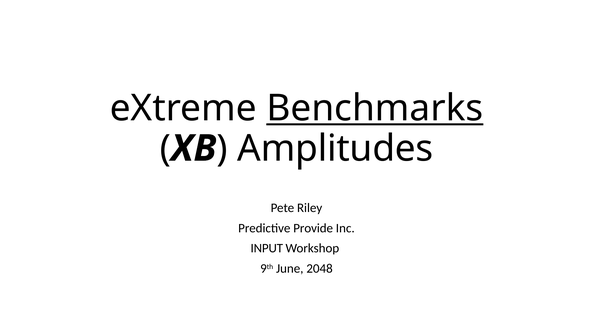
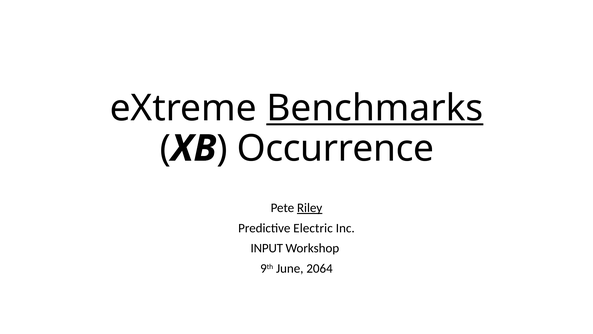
Amplitudes: Amplitudes -> Occurrence (335, 148)
Riley underline: none -> present (310, 208)
Provide: Provide -> Electric (313, 228)
2048: 2048 -> 2064 (320, 268)
